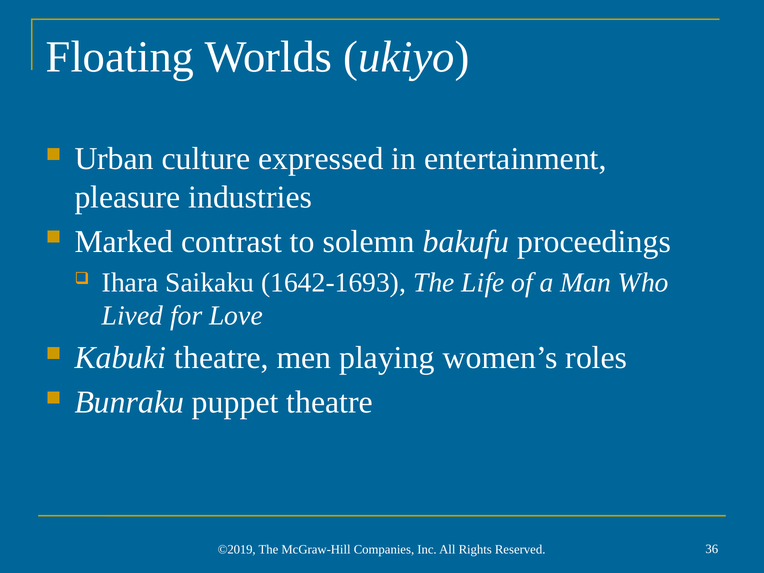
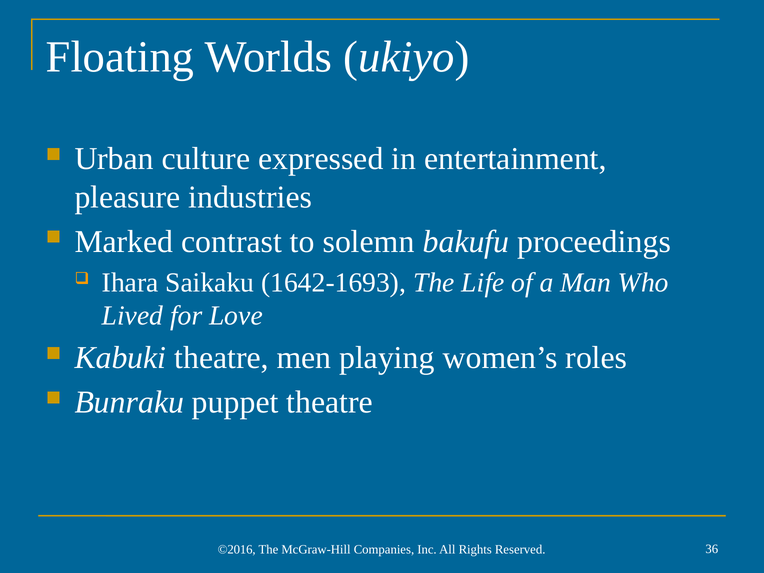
©2019: ©2019 -> ©2016 (237, 550)
